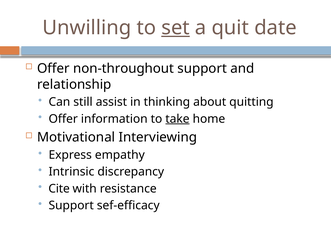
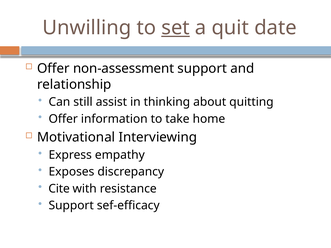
non-throughout: non-throughout -> non-assessment (124, 68)
take underline: present -> none (177, 119)
Intrinsic: Intrinsic -> Exposes (71, 172)
